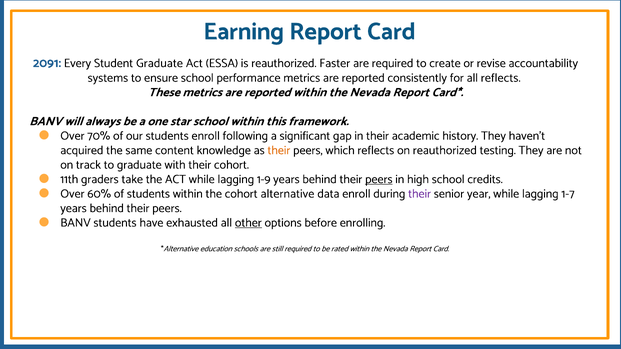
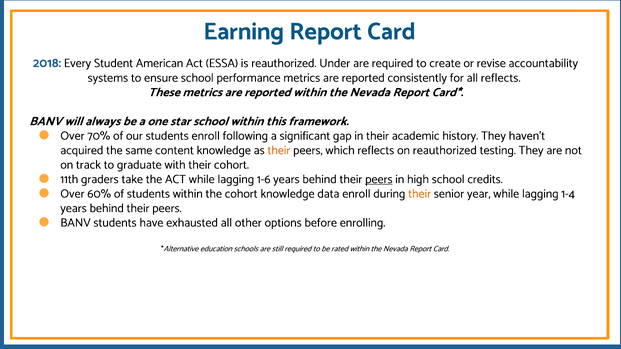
2091: 2091 -> 2018 (47, 63)
Student Graduate: Graduate -> American (160, 63)
Faster: Faster -> Under (335, 63)
1-9: 1-9 -> 1-6 (264, 179)
cohort alternative: alternative -> knowledge (288, 194)
their colour: purple -> orange (420, 194)
1-7: 1-7 -> 1-4 (568, 194)
other underline: present -> none (248, 223)
